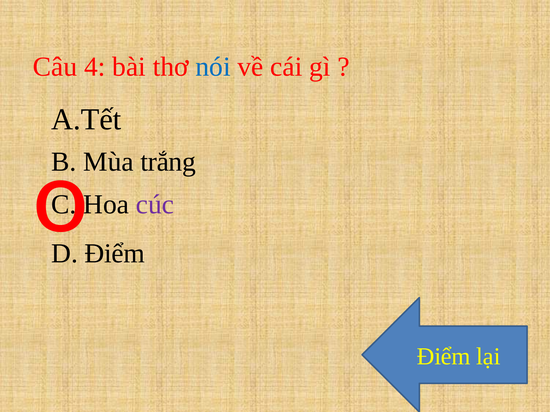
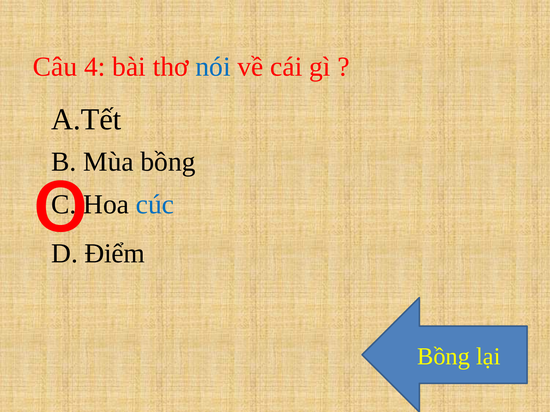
Mùa trắng: trắng -> bồng (168, 162)
cúc colour: purple -> blue (155, 205)
Điểm: Điểm -> Bồng (444, 357)
